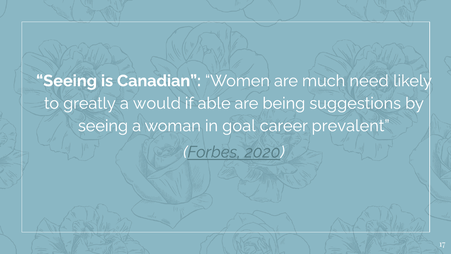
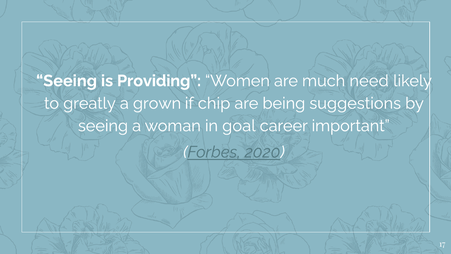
Canadian: Canadian -> Providing (159, 81)
would: would -> grown (157, 103)
able: able -> chip (214, 103)
prevalent: prevalent -> important (351, 126)
